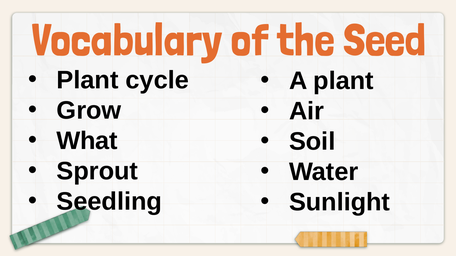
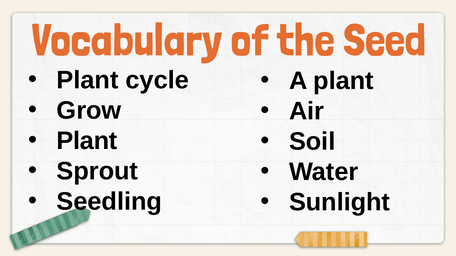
What: What -> Plant (87, 141)
